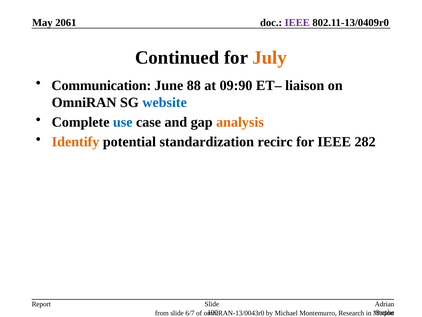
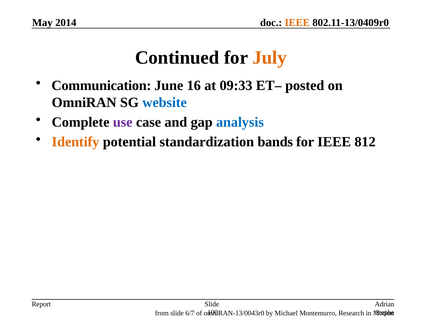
2061: 2061 -> 2014 (66, 23)
IEEE colour: purple -> orange (297, 23)
88: 88 -> 16 (194, 85)
09:90: 09:90 -> 09:33 (236, 85)
liaison: liaison -> posted (305, 85)
use colour: blue -> purple (123, 122)
analysis colour: orange -> blue (240, 122)
recirc: recirc -> bands (275, 142)
282: 282 -> 812 (365, 142)
